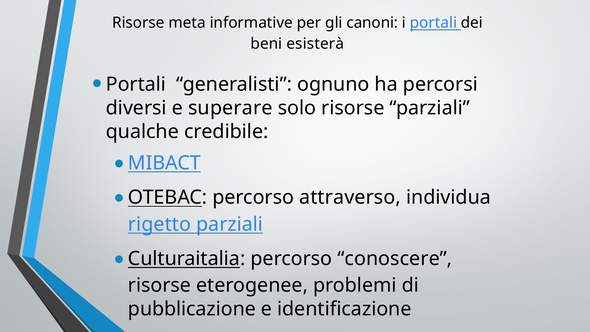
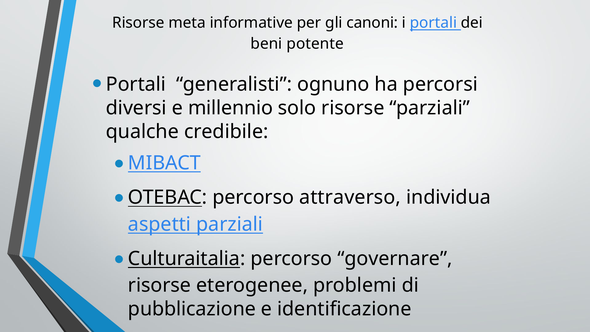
esisterà: esisterà -> potente (315, 44)
superare: superare -> millennio (230, 108)
rigetto: rigetto -> aspetti (160, 224)
conoscere: conoscere -> governare (395, 259)
